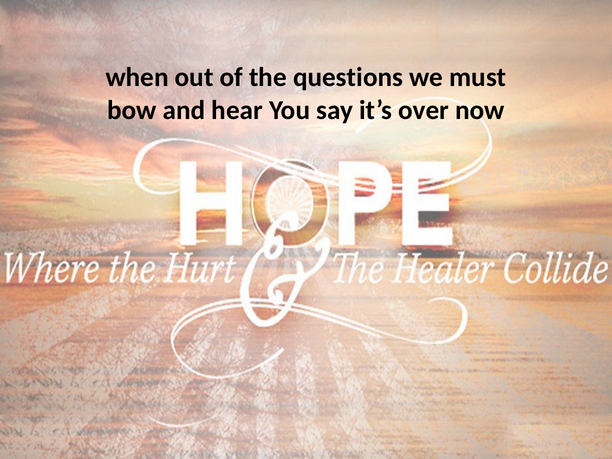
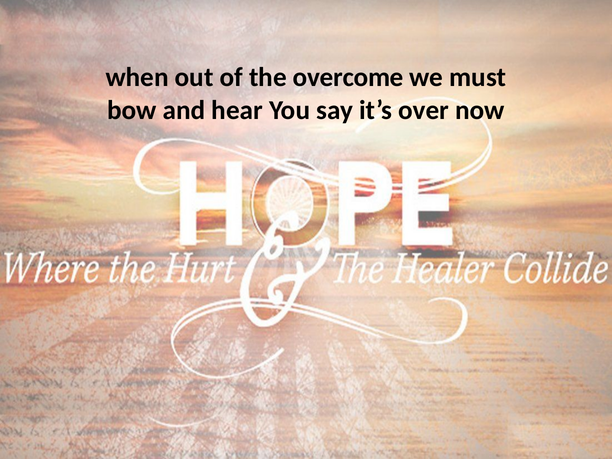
questions: questions -> overcome (348, 77)
